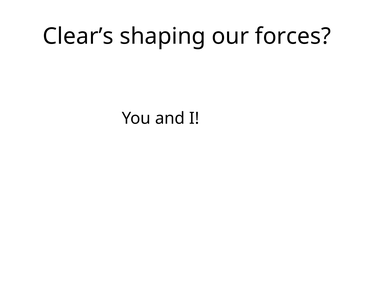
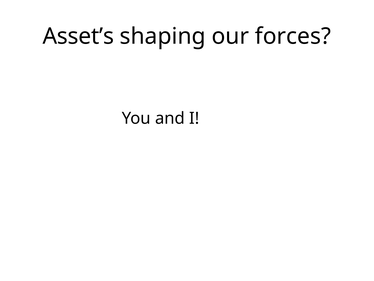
Clear’s: Clear’s -> Asset’s (78, 36)
